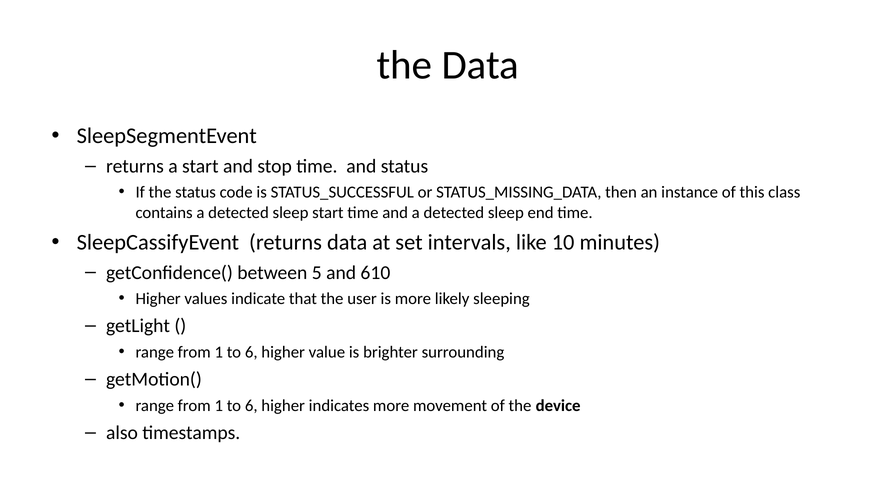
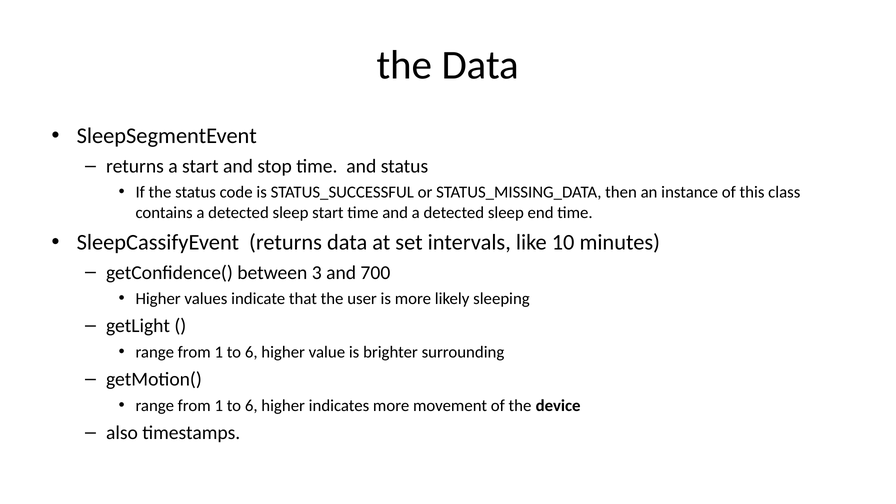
5: 5 -> 3 (317, 273)
610: 610 -> 700 (375, 273)
